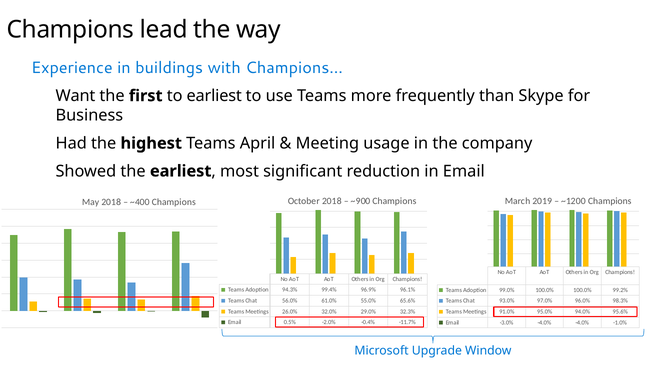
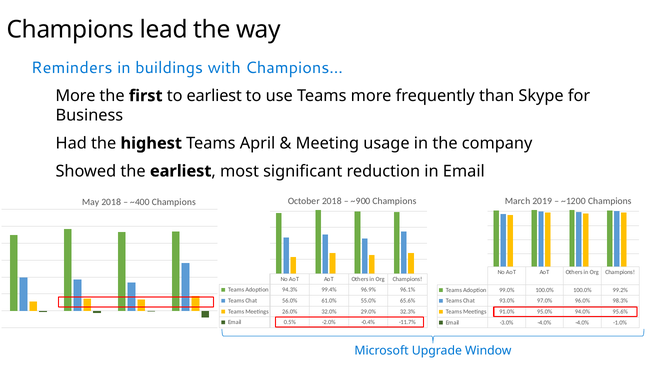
Experience: Experience -> Reminders (72, 68)
Want: Want -> More (75, 96)
